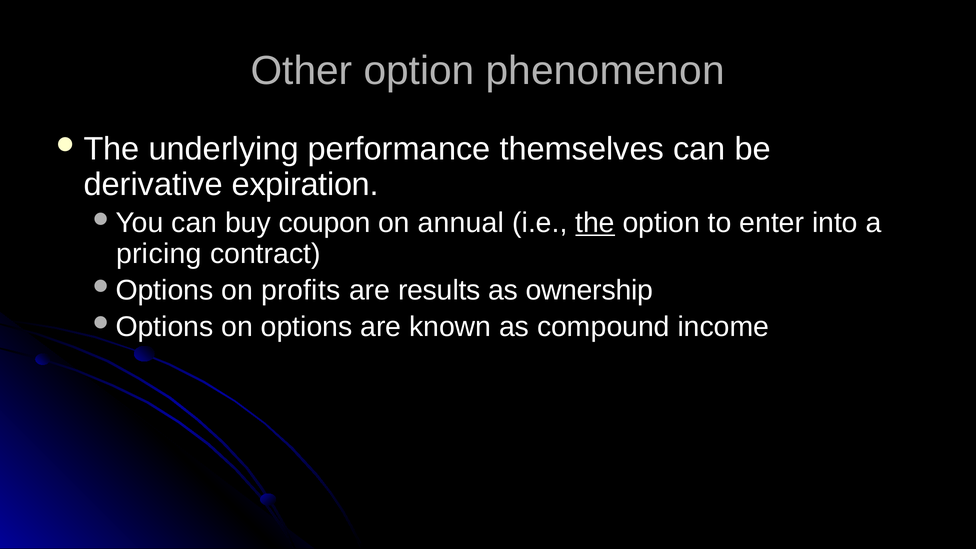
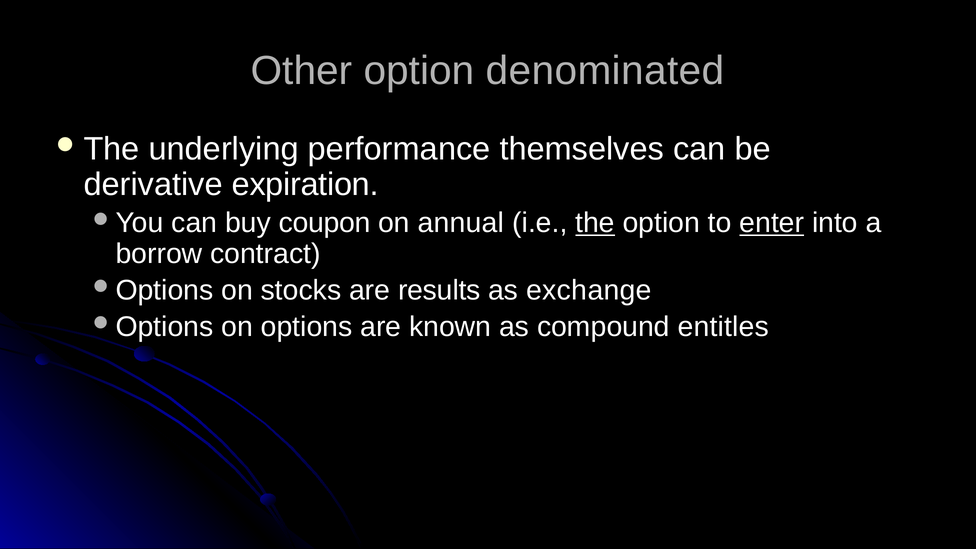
phenomenon: phenomenon -> denominated (605, 71)
enter underline: none -> present (772, 223)
pricing: pricing -> borrow (159, 254)
profits: profits -> stocks (301, 290)
ownership: ownership -> exchange (589, 290)
income: income -> entitles (723, 327)
